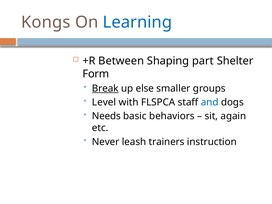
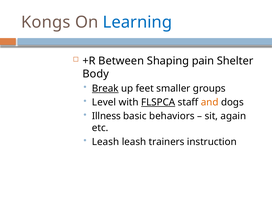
part: part -> pain (203, 61)
Form: Form -> Body (96, 74)
else: else -> feet (145, 88)
FLSPCA underline: none -> present (158, 102)
and colour: blue -> orange (210, 102)
Needs: Needs -> Illness (106, 116)
Never: Never -> Leash (106, 142)
